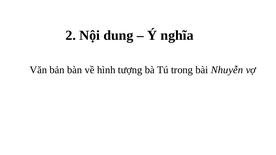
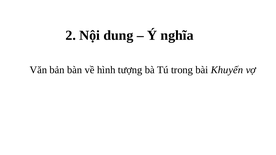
Nhuyễn: Nhuyễn -> Khuyến (227, 70)
